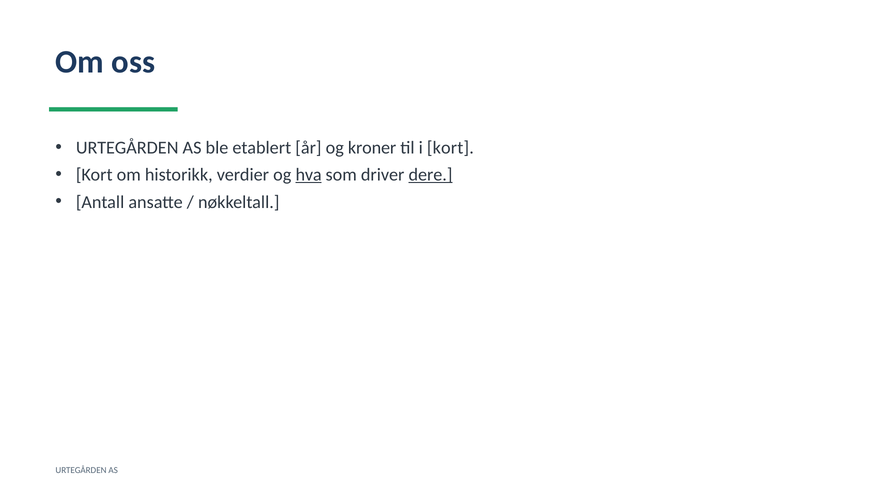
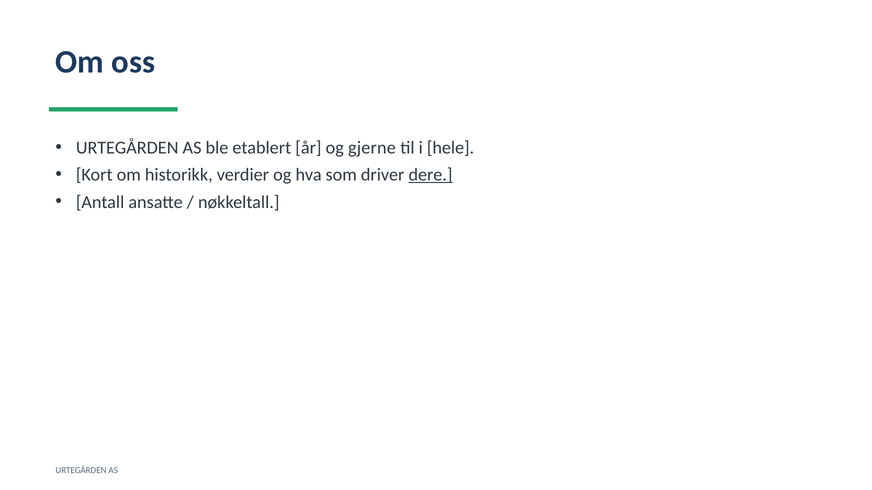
kroner: kroner -> gjerne (372, 148)
i kort: kort -> hele (451, 148)
hva underline: present -> none (309, 175)
